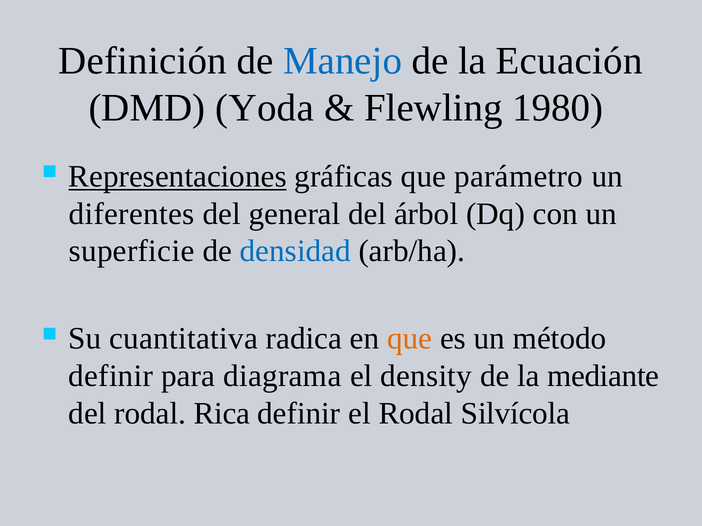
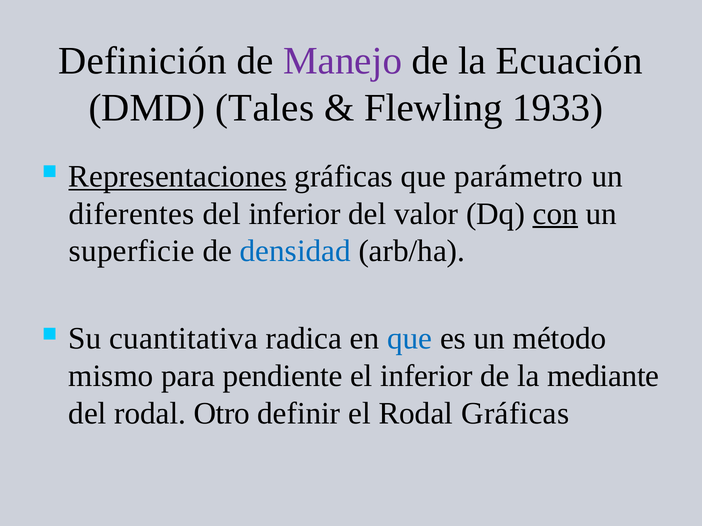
Manejo colour: blue -> purple (343, 61)
Yoda: Yoda -> Tales (265, 108)
1980: 1980 -> 1933 (558, 108)
del general: general -> inferior (295, 214)
árbol: árbol -> valor (426, 214)
con underline: none -> present (555, 214)
que colour: orange -> blue (410, 339)
definir: definir -> mismo (111, 376)
diagrama: diagrama -> pendiente (283, 376)
el density: density -> inferior (426, 376)
Rica: Rica -> Otro (222, 414)
Rodal Silvícola: Silvícola -> Gráficas (515, 414)
